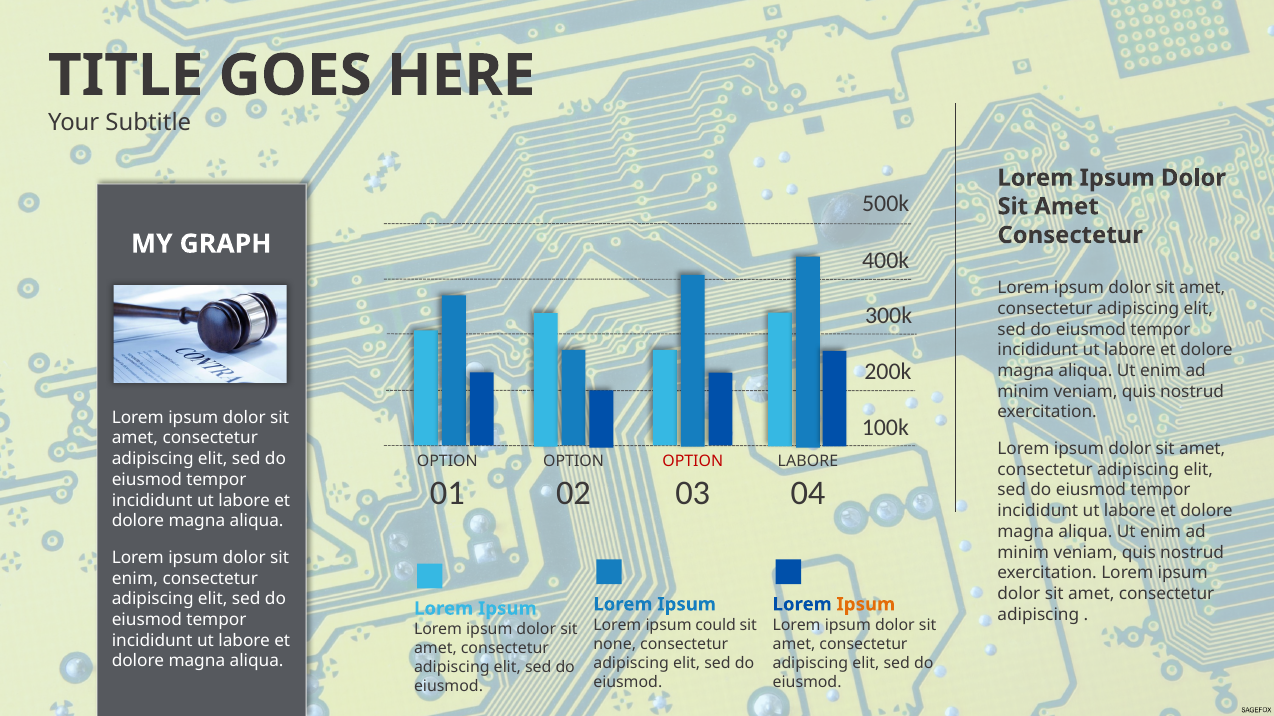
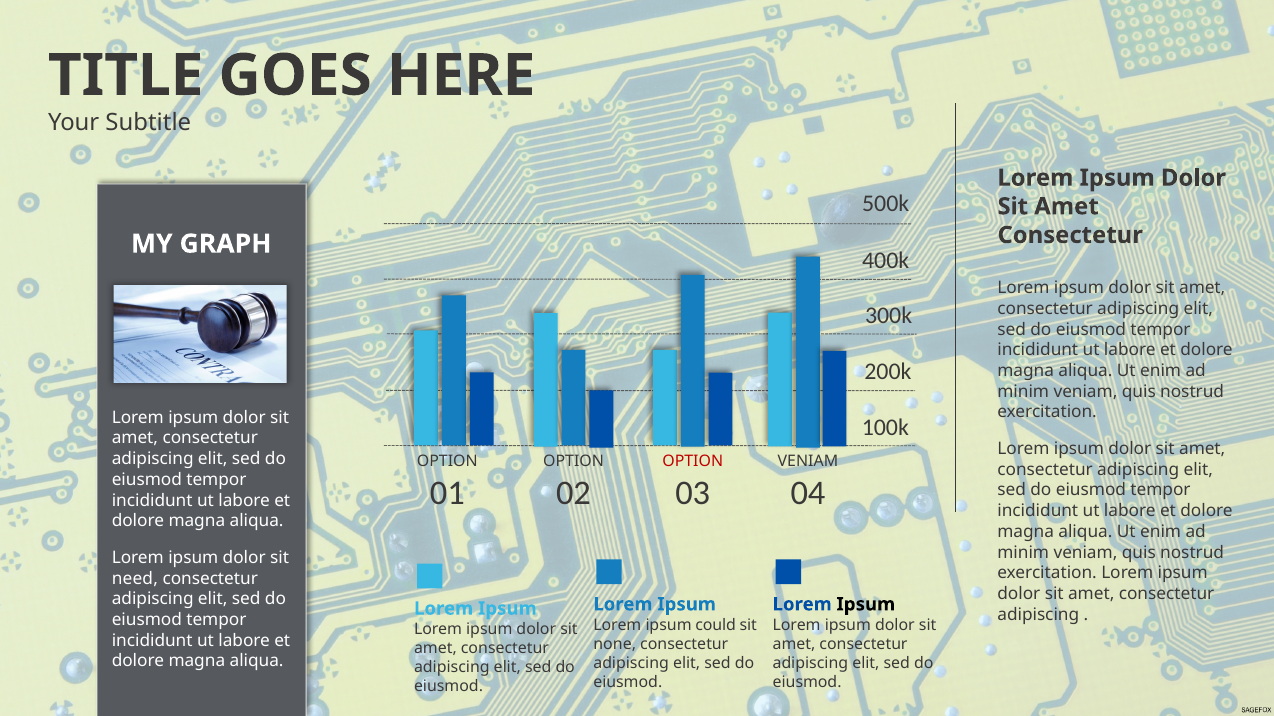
LABORE: LABORE -> VENIAM (808, 462)
enim: enim -> need (135, 579)
Ipsum colour: orange -> black (866, 605)
